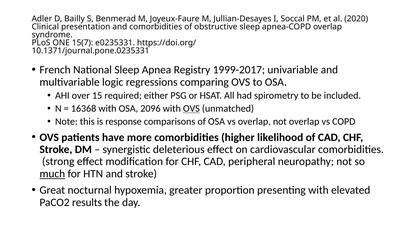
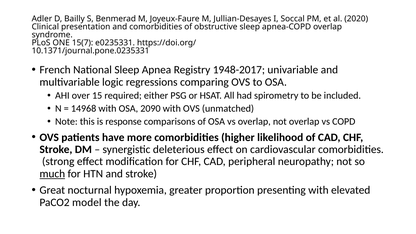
1999-2017: 1999-2017 -> 1948-2017 (239, 70)
16368: 16368 -> 14968 (84, 109)
2096: 2096 -> 2090 (150, 109)
OVS underline: present -> none (191, 109)
results: results -> model (87, 202)
